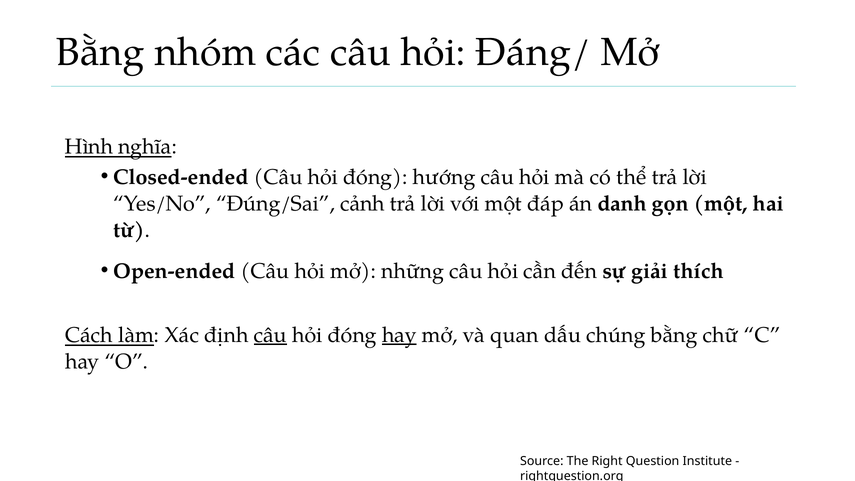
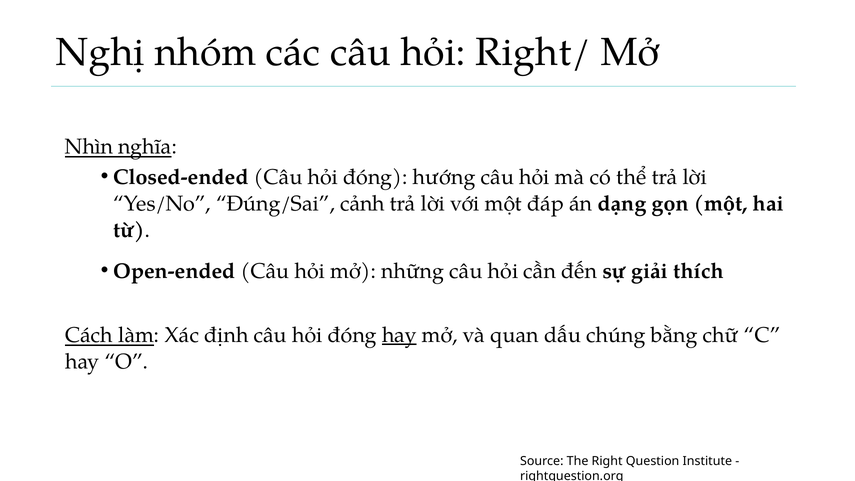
Bằng: Bằng -> Nghị (100, 52)
Đáng/: Đáng/ -> Right/ (533, 52)
Hình: Hình -> Nhìn (89, 146)
danh: danh -> dạng (622, 203)
câu underline: present -> none (270, 335)
